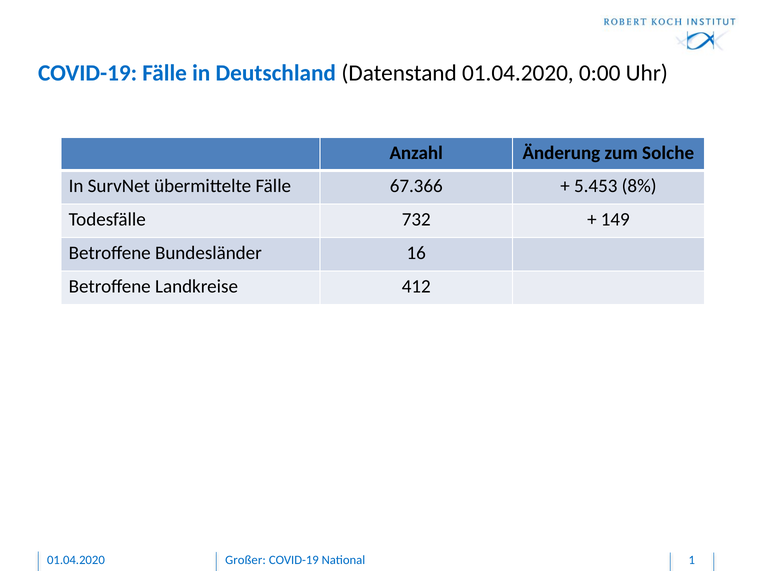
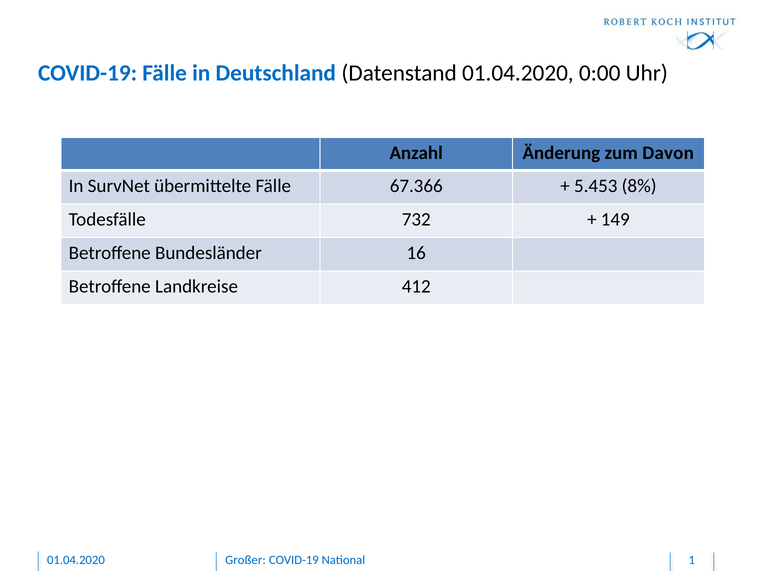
Solche: Solche -> Davon (668, 153)
